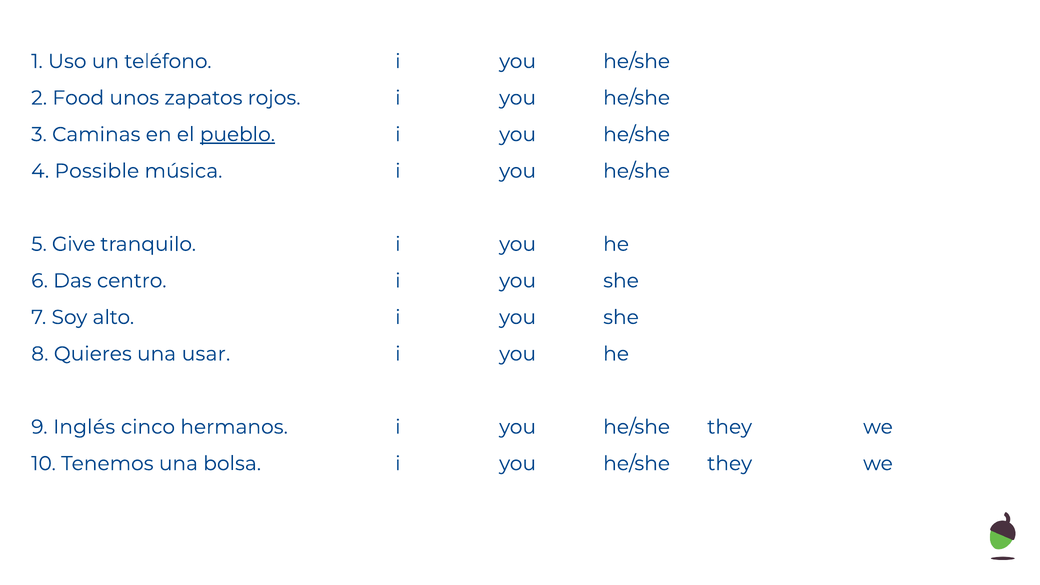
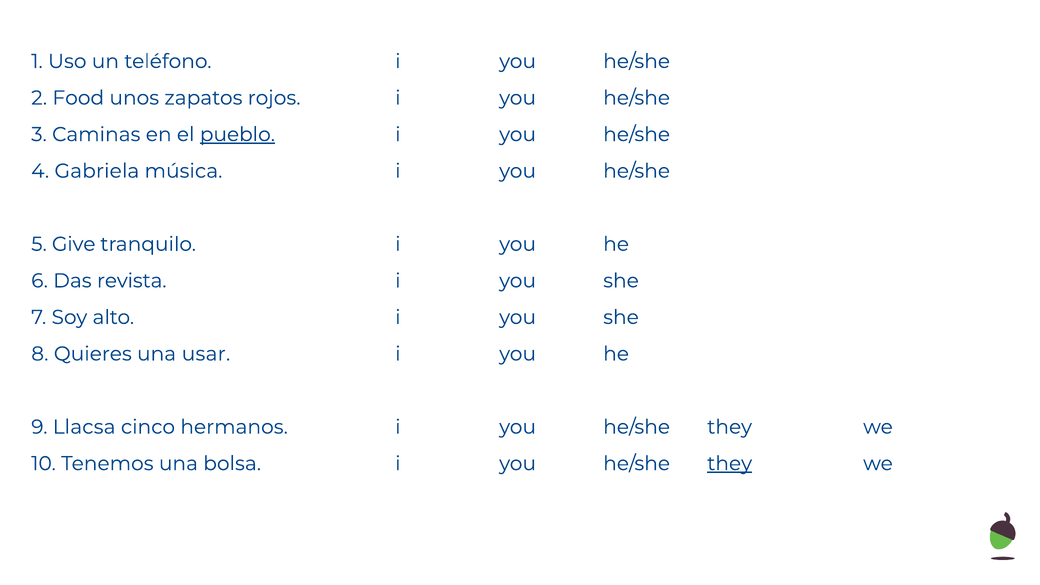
Possible: Possible -> Gabriela (97, 171)
centro: centro -> revista (132, 281)
Inglés: Inglés -> Llacsa (84, 427)
they underline: none -> present (730, 464)
